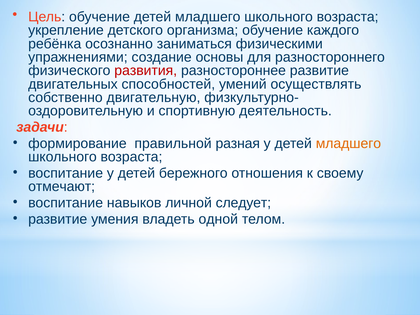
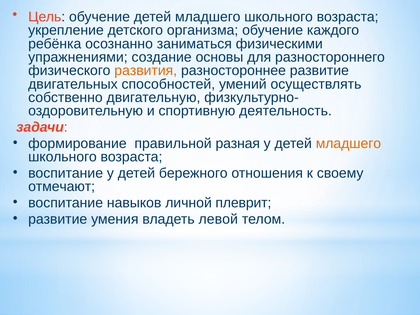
развития colour: red -> orange (146, 71)
следует: следует -> плеврит (243, 203)
одной: одной -> левой (218, 219)
